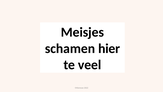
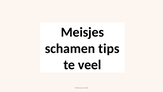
hier: hier -> tips (109, 48)
